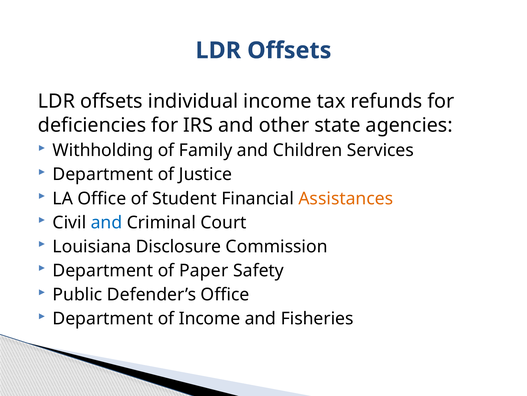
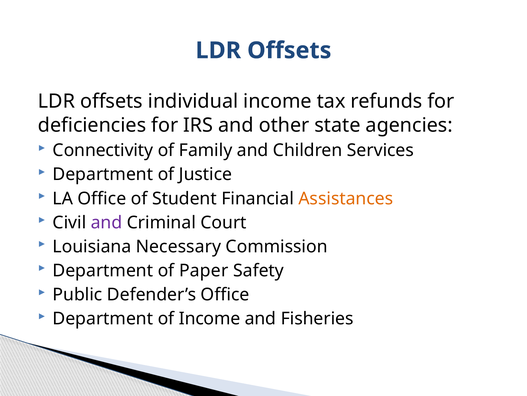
Withholding: Withholding -> Connectivity (103, 150)
and colour: blue -> purple (107, 222)
Disclosure: Disclosure -> Necessary (178, 246)
